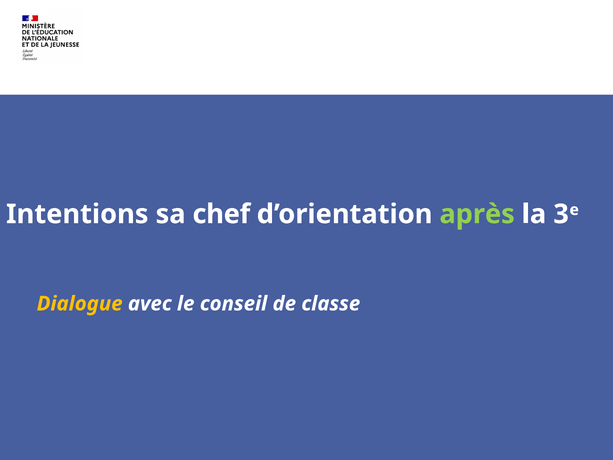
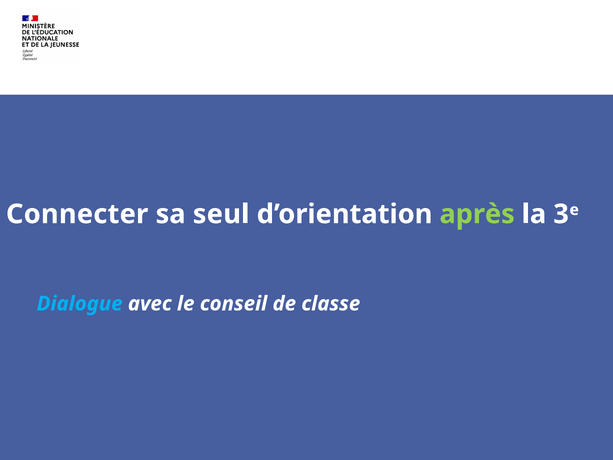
Intentions: Intentions -> Connecter (77, 214)
chef: chef -> seul (221, 214)
Dialogue colour: yellow -> light blue (80, 304)
